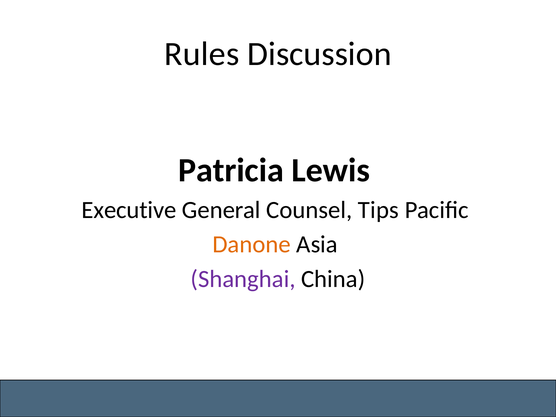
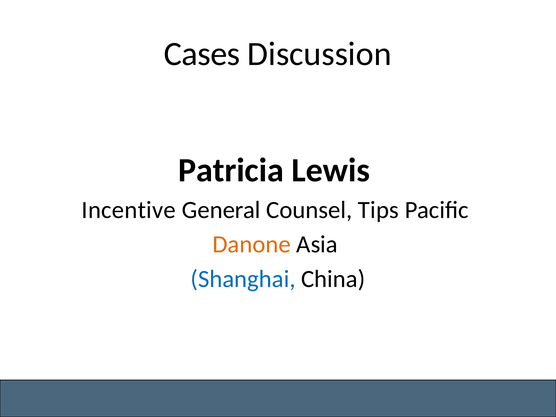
Rules: Rules -> Cases (202, 54)
Executive: Executive -> Incentive (129, 210)
Shanghai colour: purple -> blue (243, 279)
